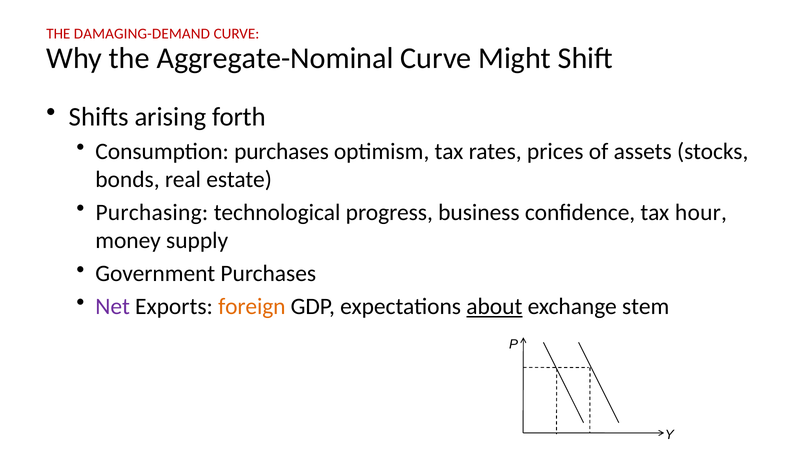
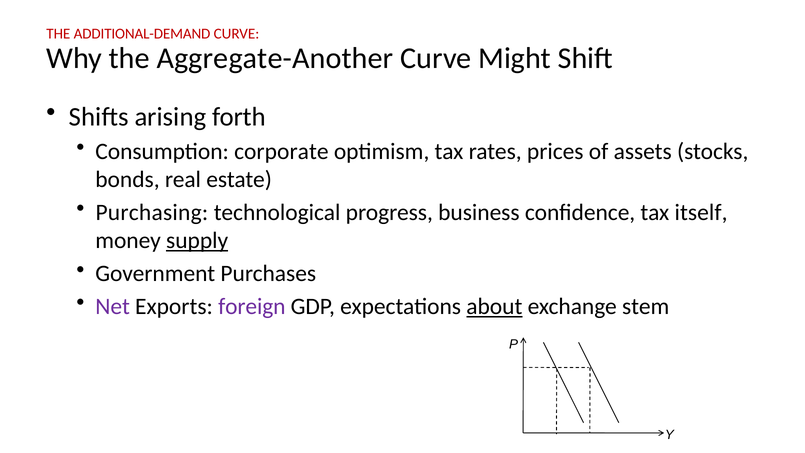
DAMAGING-DEMAND: DAMAGING-DEMAND -> ADDITIONAL-DEMAND (142, 34)
Aggregate-Nominal: Aggregate-Nominal -> Aggregate-Another (275, 58)
Consumption purchases: purchases -> corporate (281, 151)
hour: hour -> itself (701, 212)
supply underline: none -> present (197, 241)
foreign colour: orange -> purple (252, 306)
